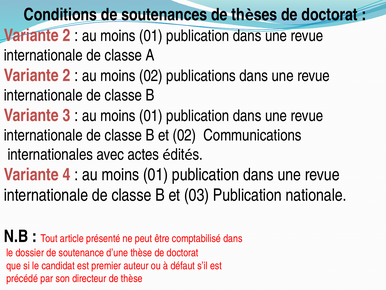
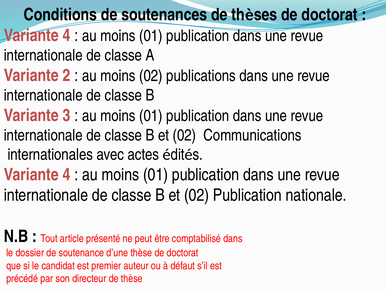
2: 2 -> 4 (66, 35)
03: 03 -> 02 (197, 195)
